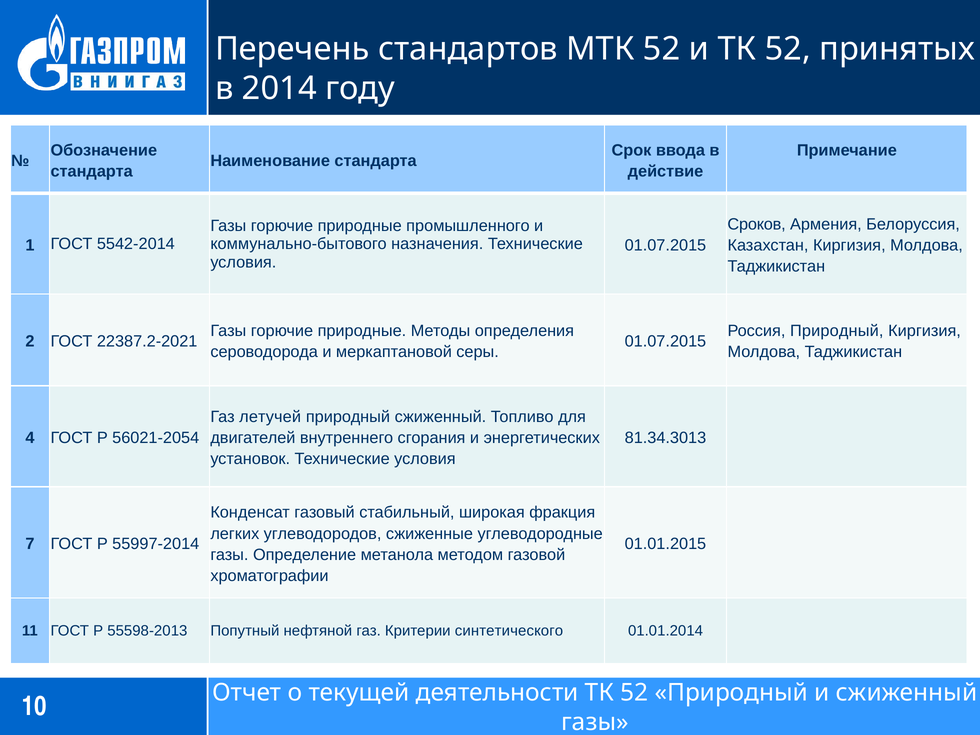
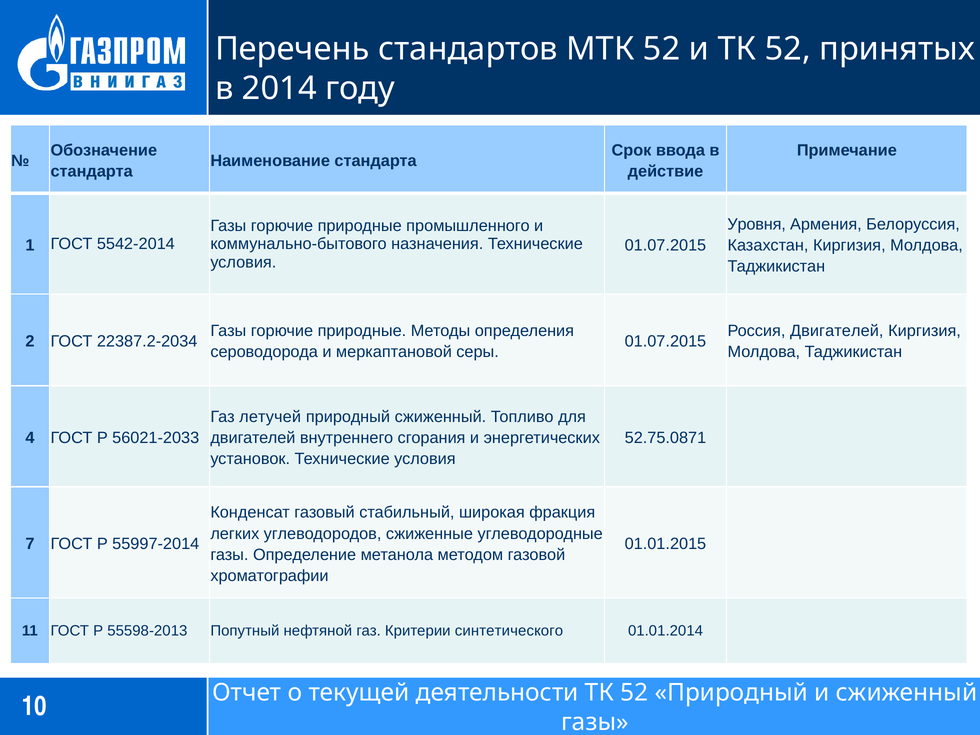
Сроков: Сроков -> Уровня (757, 224)
Россия Природный: Природный -> Двигателей (837, 331)
22387.2-2021: 22387.2-2021 -> 22387.2-2034 (147, 342)
56021-2054: 56021-2054 -> 56021-2033 (156, 438)
81.34.3013: 81.34.3013 -> 52.75.0871 (665, 438)
